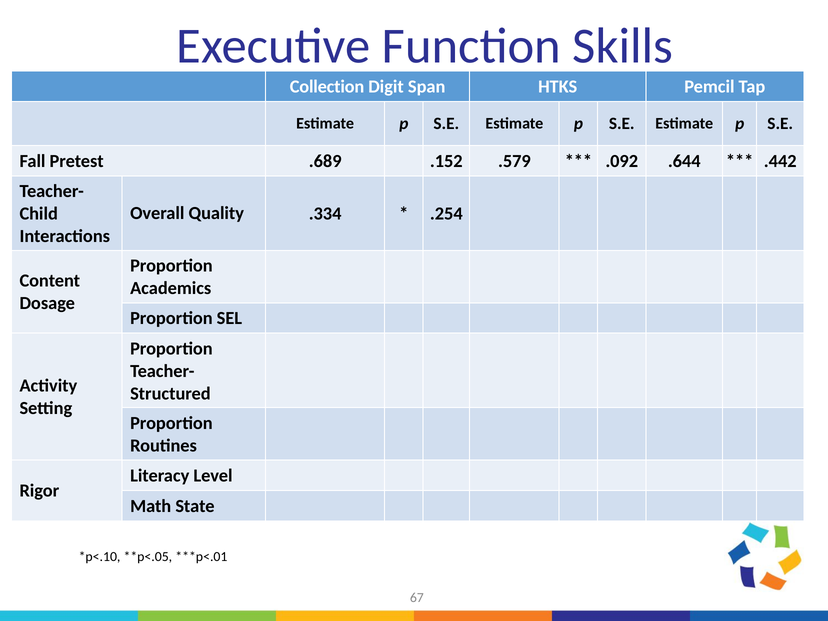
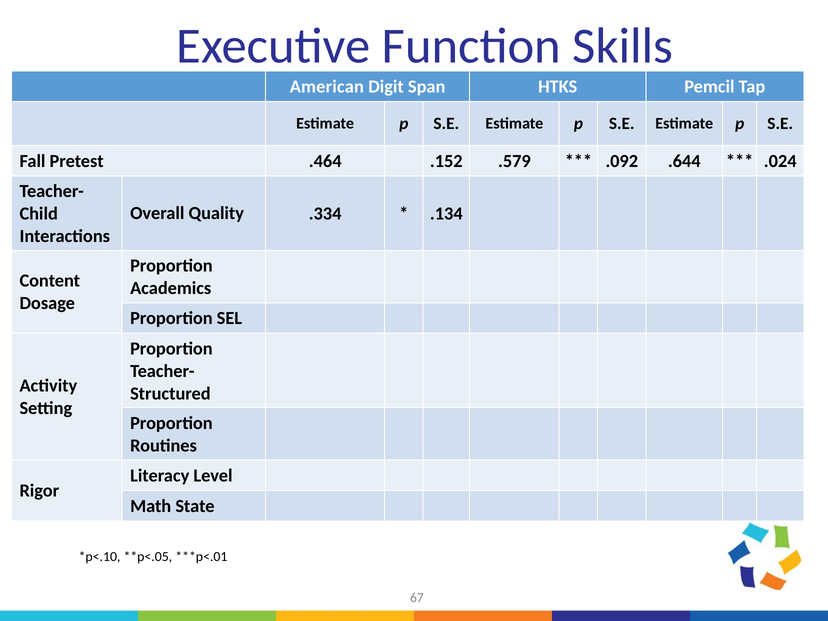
Collection: Collection -> American (327, 87)
.689: .689 -> .464 (325, 161)
.442: .442 -> .024 (780, 161)
.254: .254 -> .134 (446, 214)
